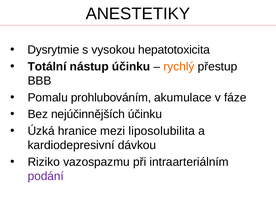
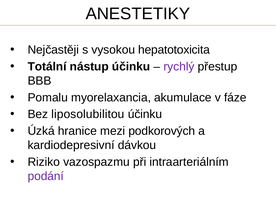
Dysrytmie: Dysrytmie -> Nejčastěji (53, 50)
rychlý colour: orange -> purple (179, 67)
prohlubováním: prohlubováním -> myorelaxancia (111, 98)
nejúčinnějších: nejúčinnějších -> liposolubilitou (88, 114)
liposolubilita: liposolubilita -> podkorových (162, 131)
